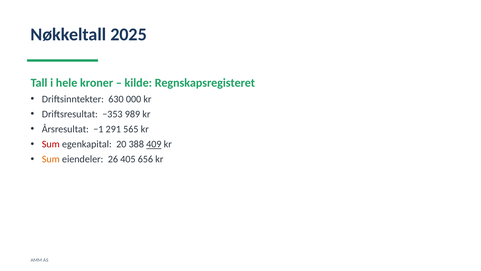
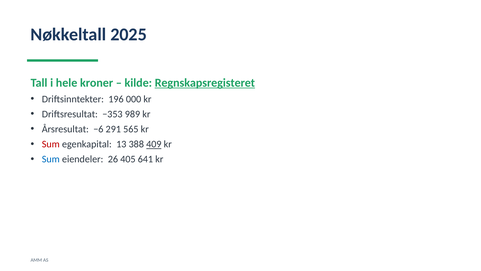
Regnskapsregisteret underline: none -> present (205, 83)
630: 630 -> 196 (116, 99)
−1: −1 -> −6 (98, 129)
20: 20 -> 13 (121, 144)
Sum colour: orange -> blue (51, 159)
656: 656 -> 641 (145, 159)
